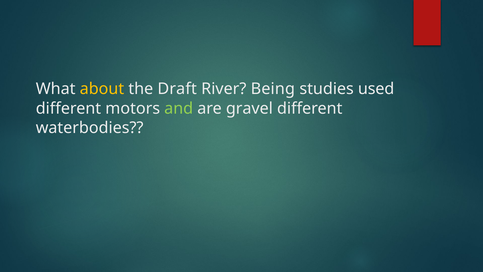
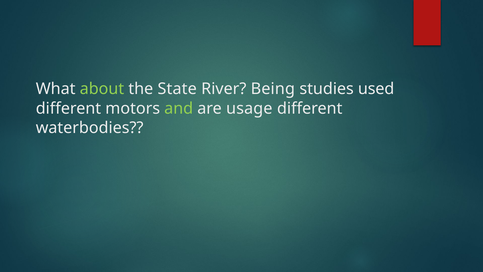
about colour: yellow -> light green (102, 89)
Draft: Draft -> State (177, 89)
gravel: gravel -> usage (249, 108)
